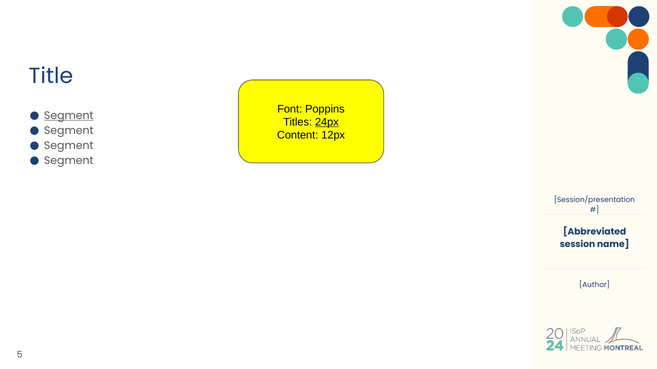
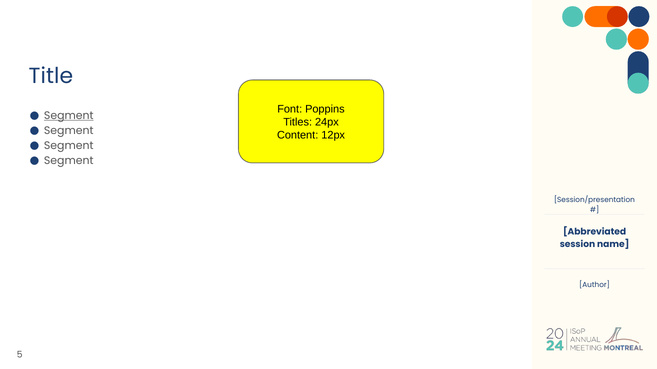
24px underline: present -> none (327, 122)
